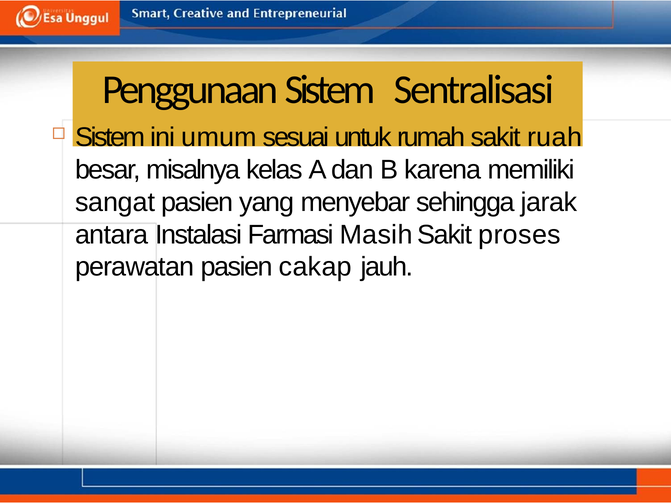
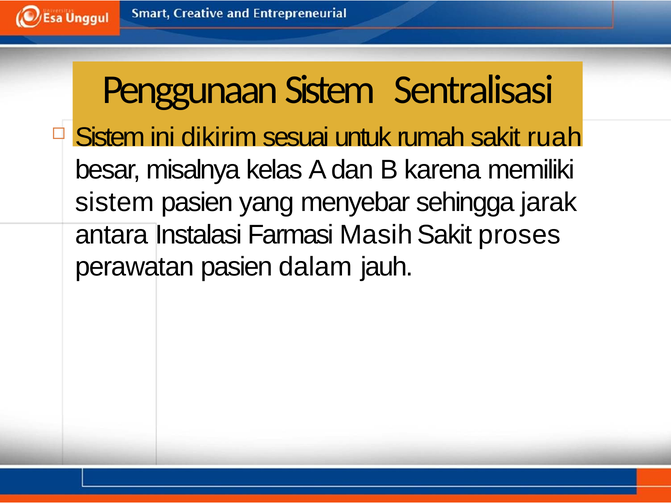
umum: umum -> dikirim (219, 137)
sangat: sangat -> sistem (115, 202)
cakap: cakap -> dalam (316, 267)
